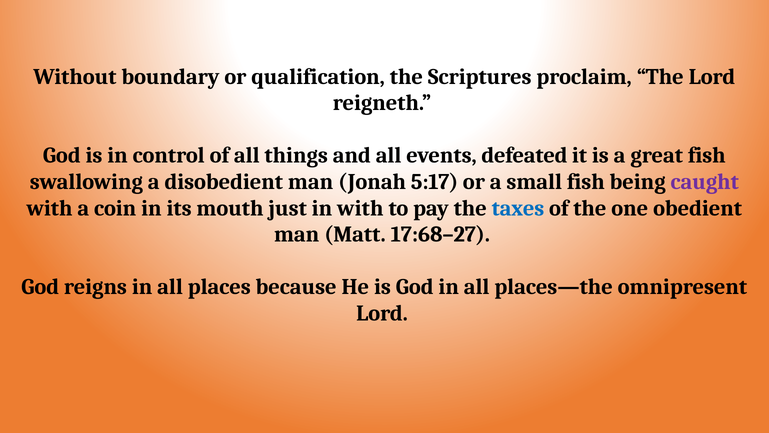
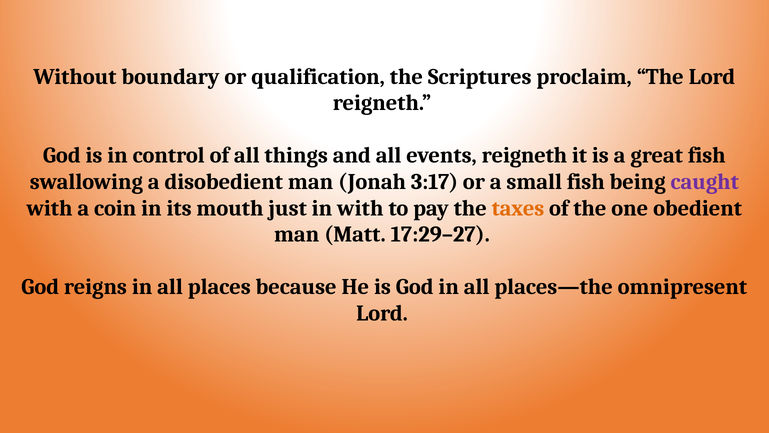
events defeated: defeated -> reigneth (524, 155)
5:17: 5:17 -> 3:17 (435, 182)
taxes colour: blue -> orange (518, 208)
17:68–27: 17:68–27 -> 17:29–27 (440, 234)
